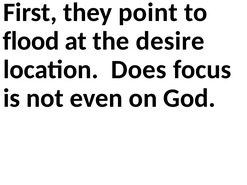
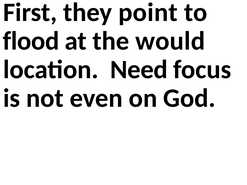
desire: desire -> would (170, 41)
Does: Does -> Need (139, 70)
